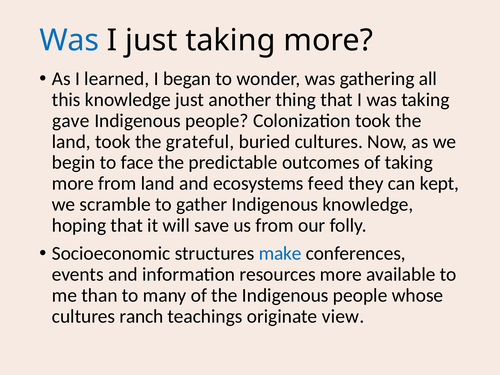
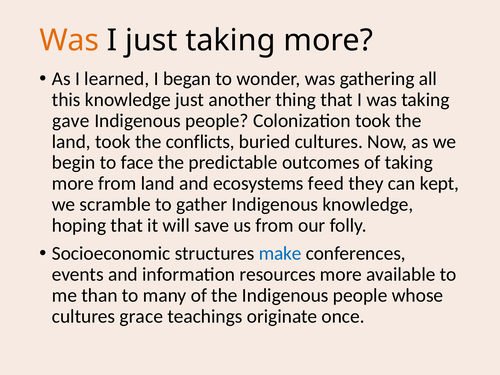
Was colour: blue -> orange (69, 40)
grateful: grateful -> conflicts (200, 142)
ranch: ranch -> grace (141, 316)
view: view -> once (343, 316)
